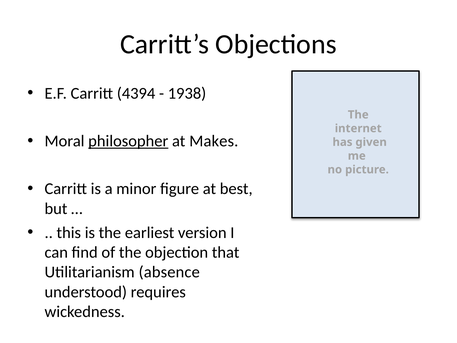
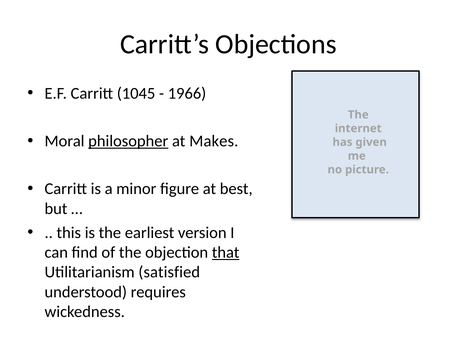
4394: 4394 -> 1045 (136, 93)
1938: 1938 -> 1966 (187, 93)
that underline: none -> present (226, 252)
absence: absence -> satisfied (169, 272)
